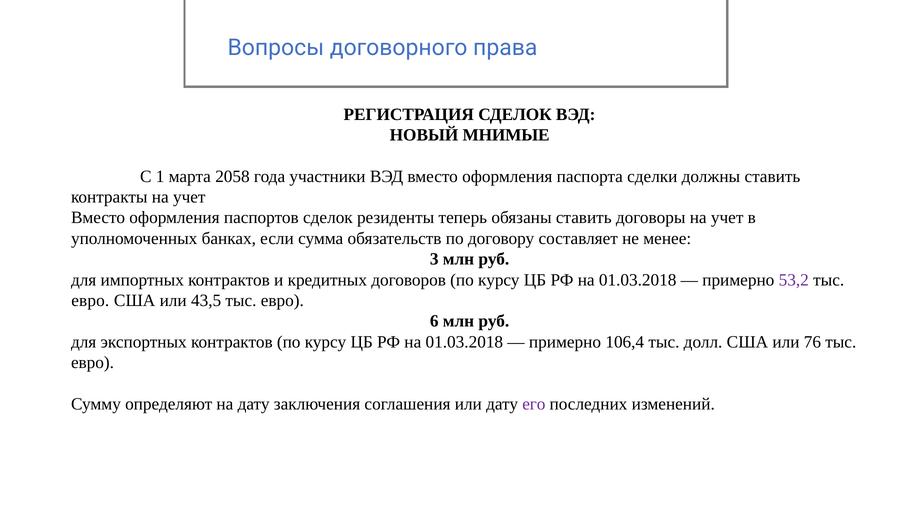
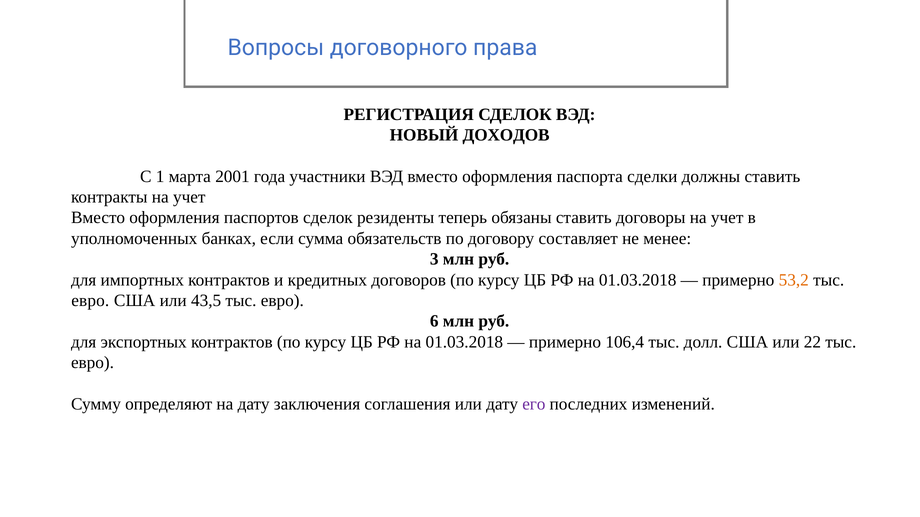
МНИМЫЕ: МНИМЫЕ -> ДОХОДОВ (506, 135)
2058: 2058 -> 2001 (232, 177)
53,2 colour: purple -> orange (794, 280)
76: 76 -> 22 (812, 342)
